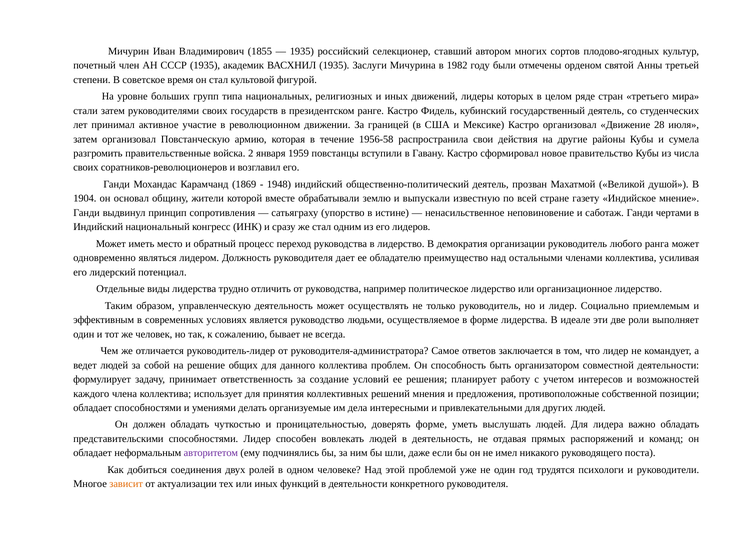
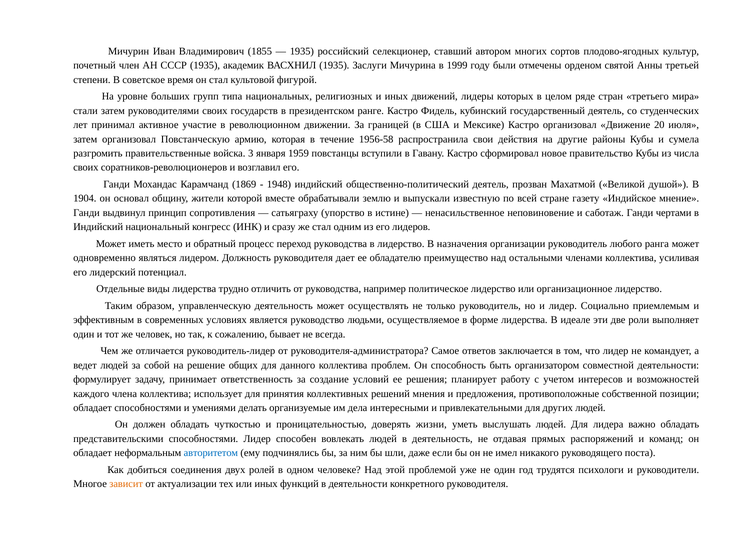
1982: 1982 -> 1999 (457, 65)
28: 28 -> 20 (659, 125)
2: 2 -> 3 (251, 153)
демократия: демократия -> назначения (462, 244)
доверять форме: форме -> жизни (431, 425)
авторитетом colour: purple -> blue (211, 453)
